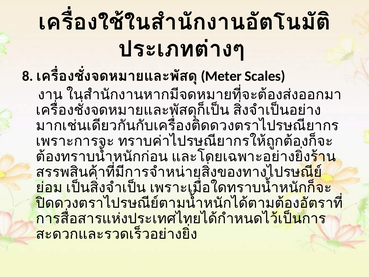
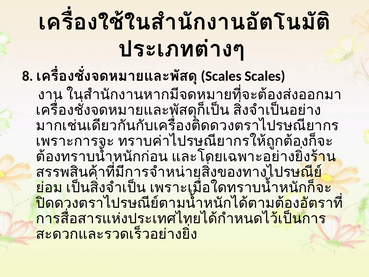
Meter: Meter -> Scales (221, 76)
